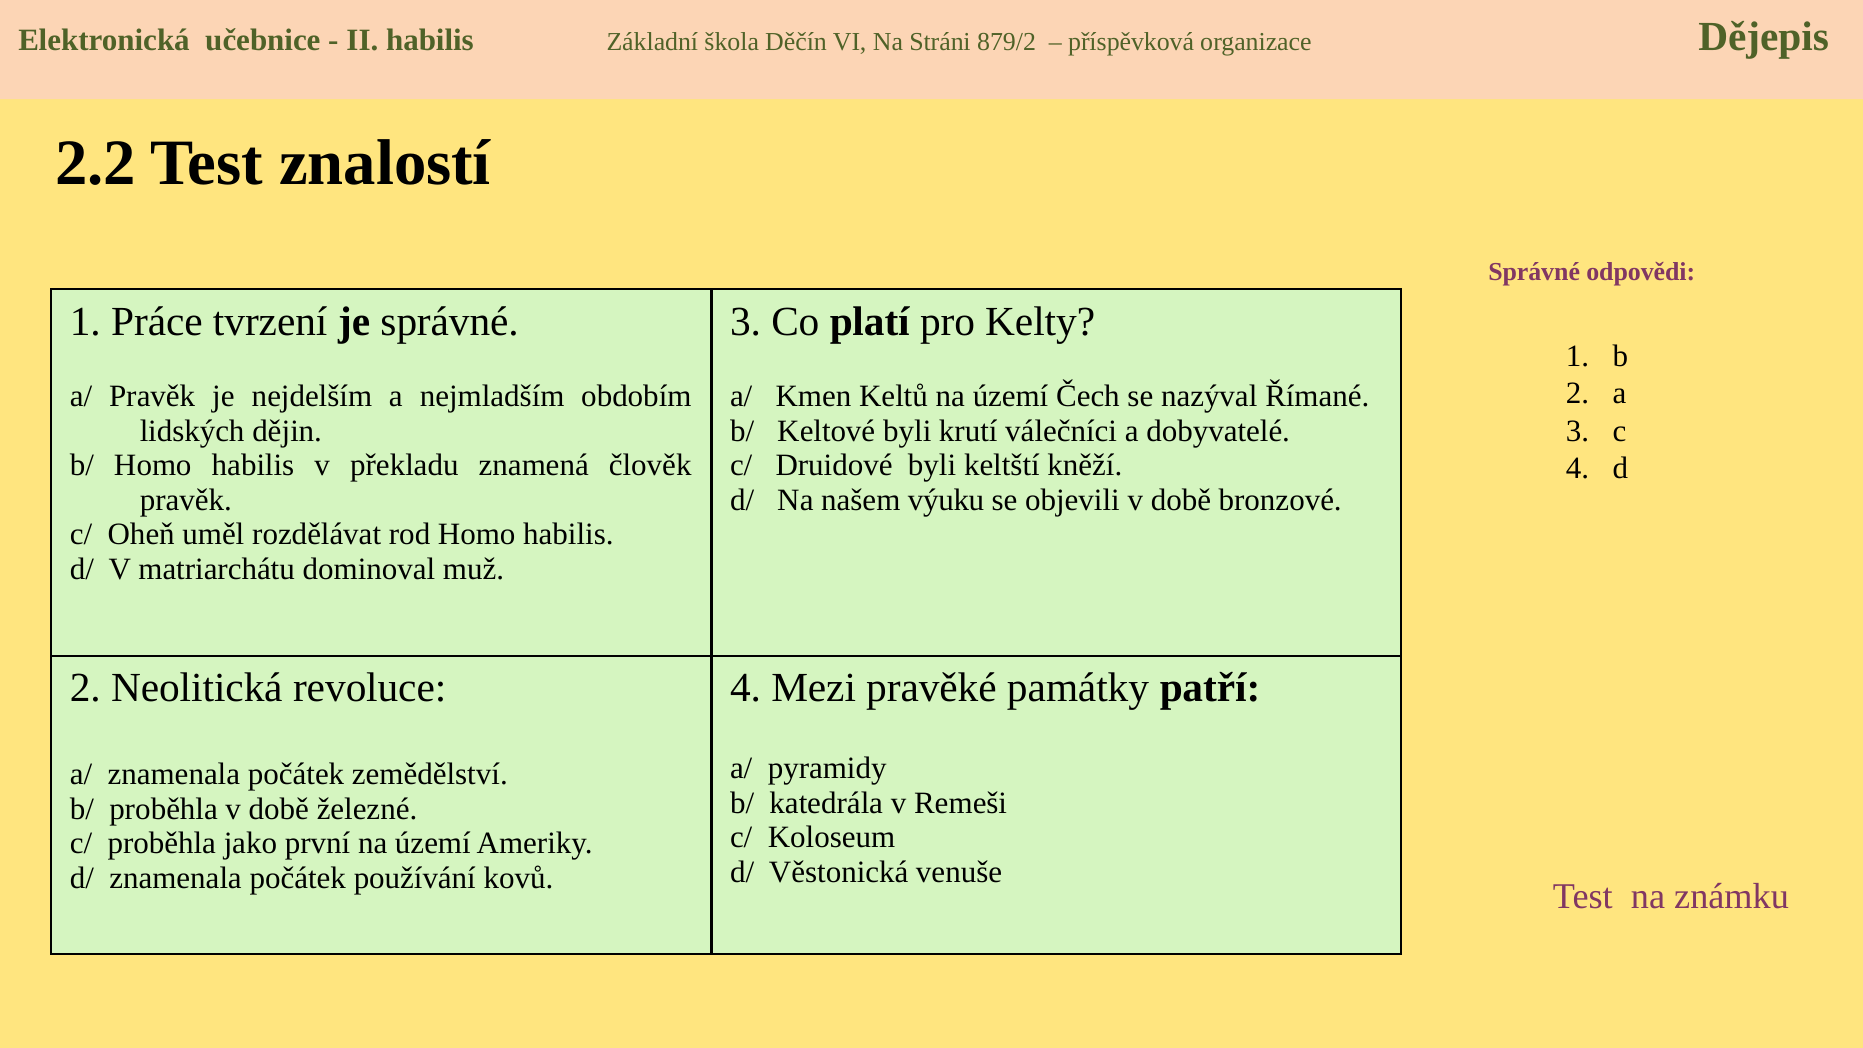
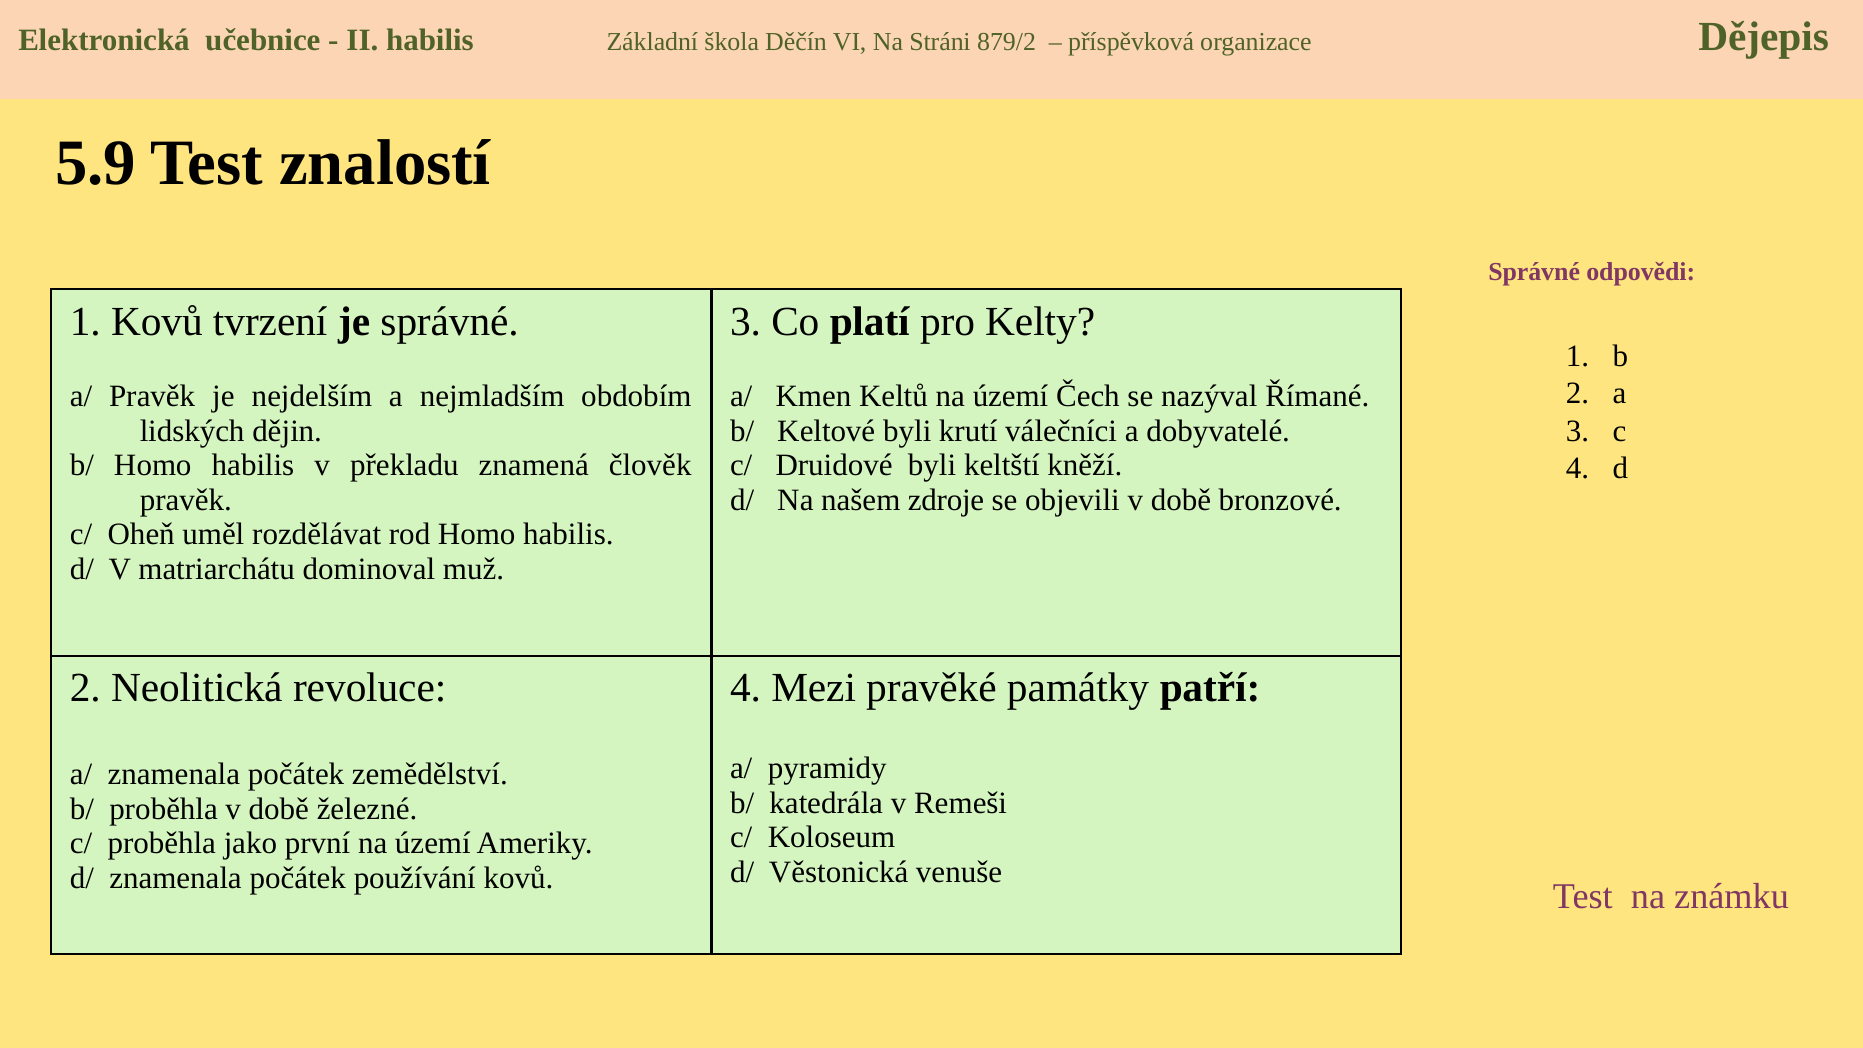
2.2: 2.2 -> 5.9 (96, 164)
1 Práce: Práce -> Kovů (157, 322)
výuku: výuku -> zdroje (946, 500)
